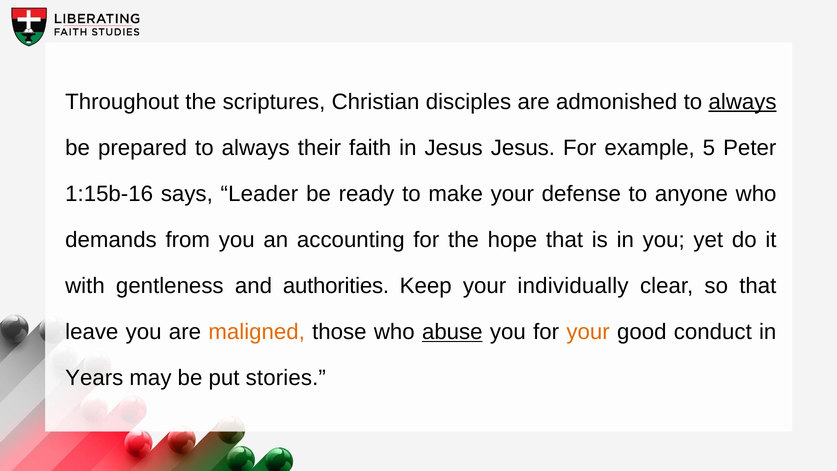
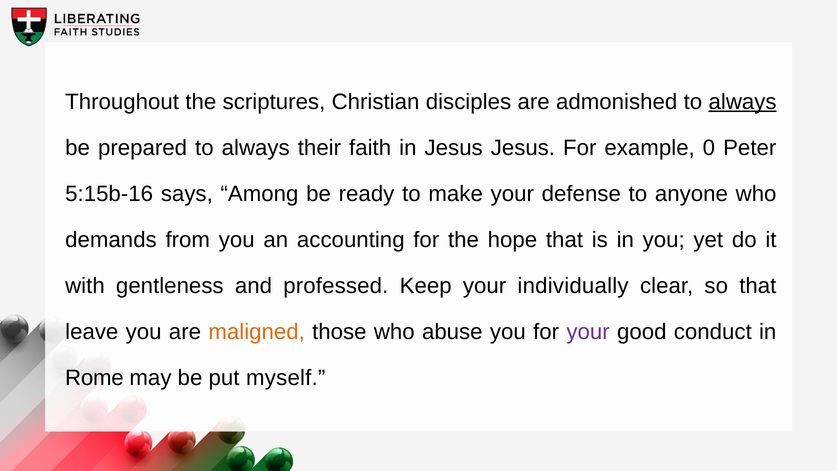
5: 5 -> 0 (709, 148)
1:15b-16: 1:15b-16 -> 5:15b-16 (109, 194)
Leader: Leader -> Among (259, 194)
authorities: authorities -> professed (336, 286)
abuse underline: present -> none (452, 332)
your colour: orange -> purple (588, 332)
Years: Years -> Rome (94, 378)
stories: stories -> myself (286, 378)
